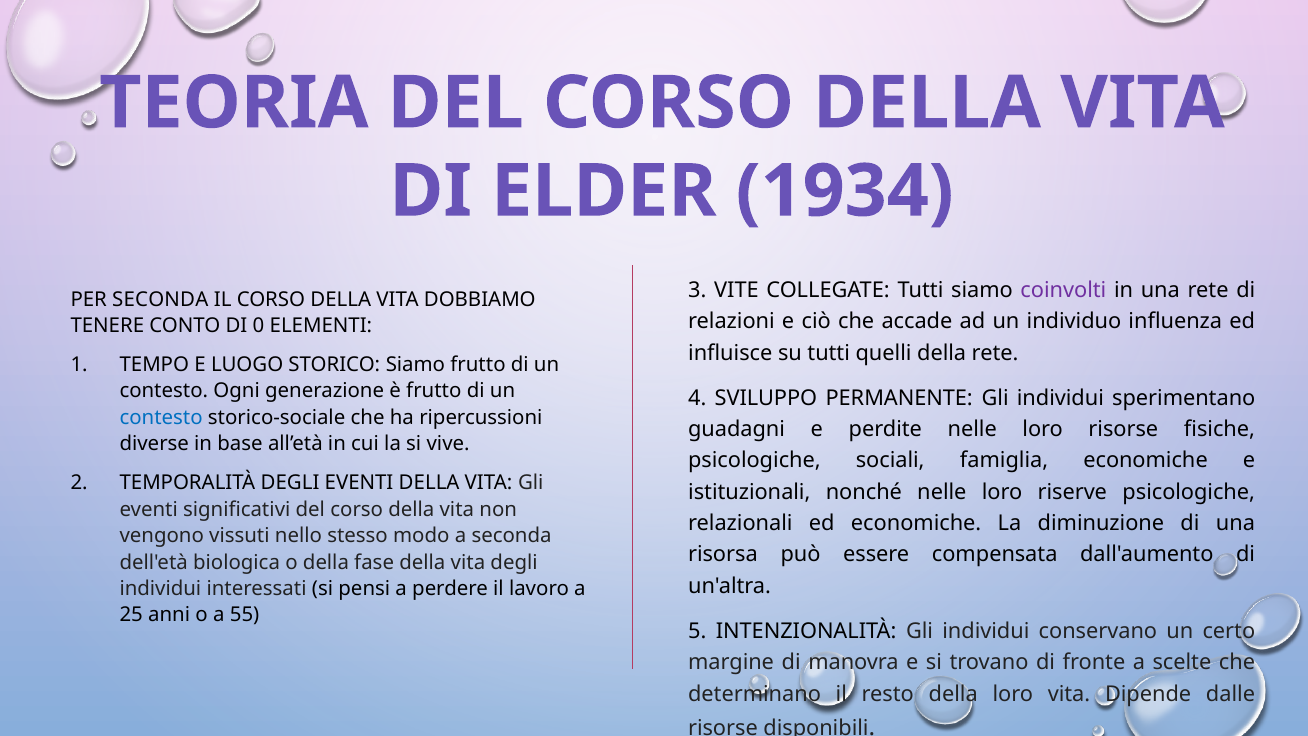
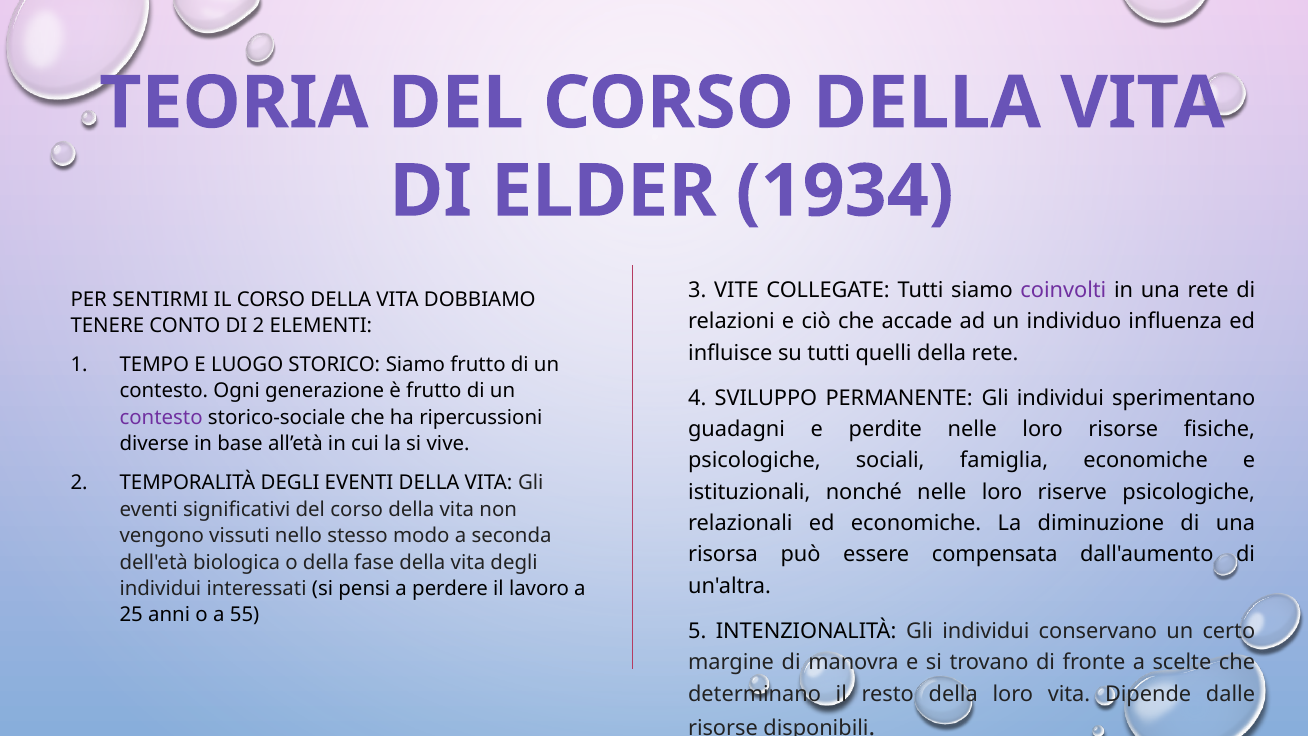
PER SECONDA: SECONDA -> SENTIRMI (160, 299)
DI 0: 0 -> 2 (258, 326)
contesto colour: blue -> purple (161, 418)
